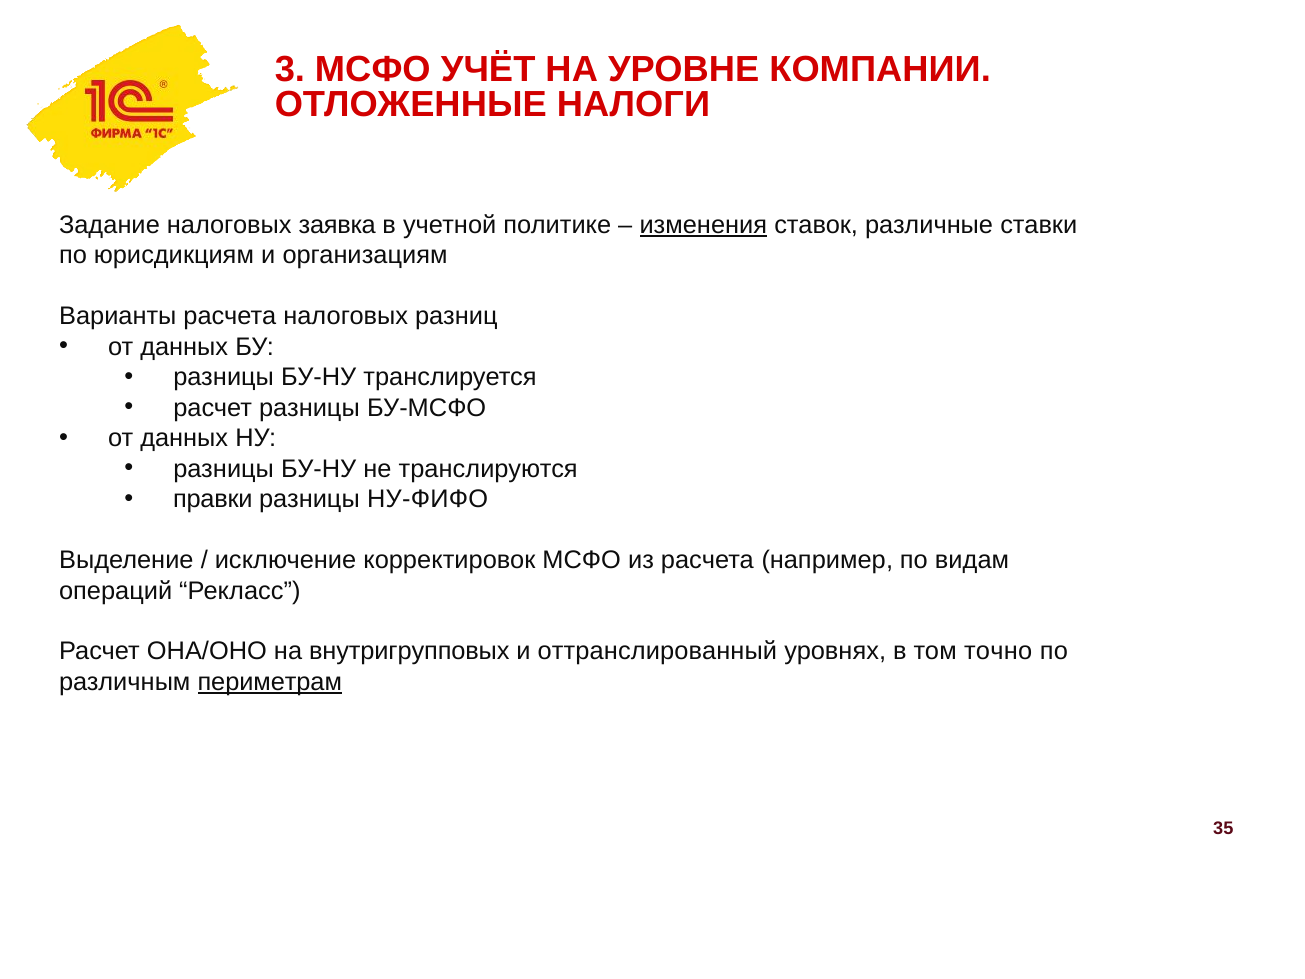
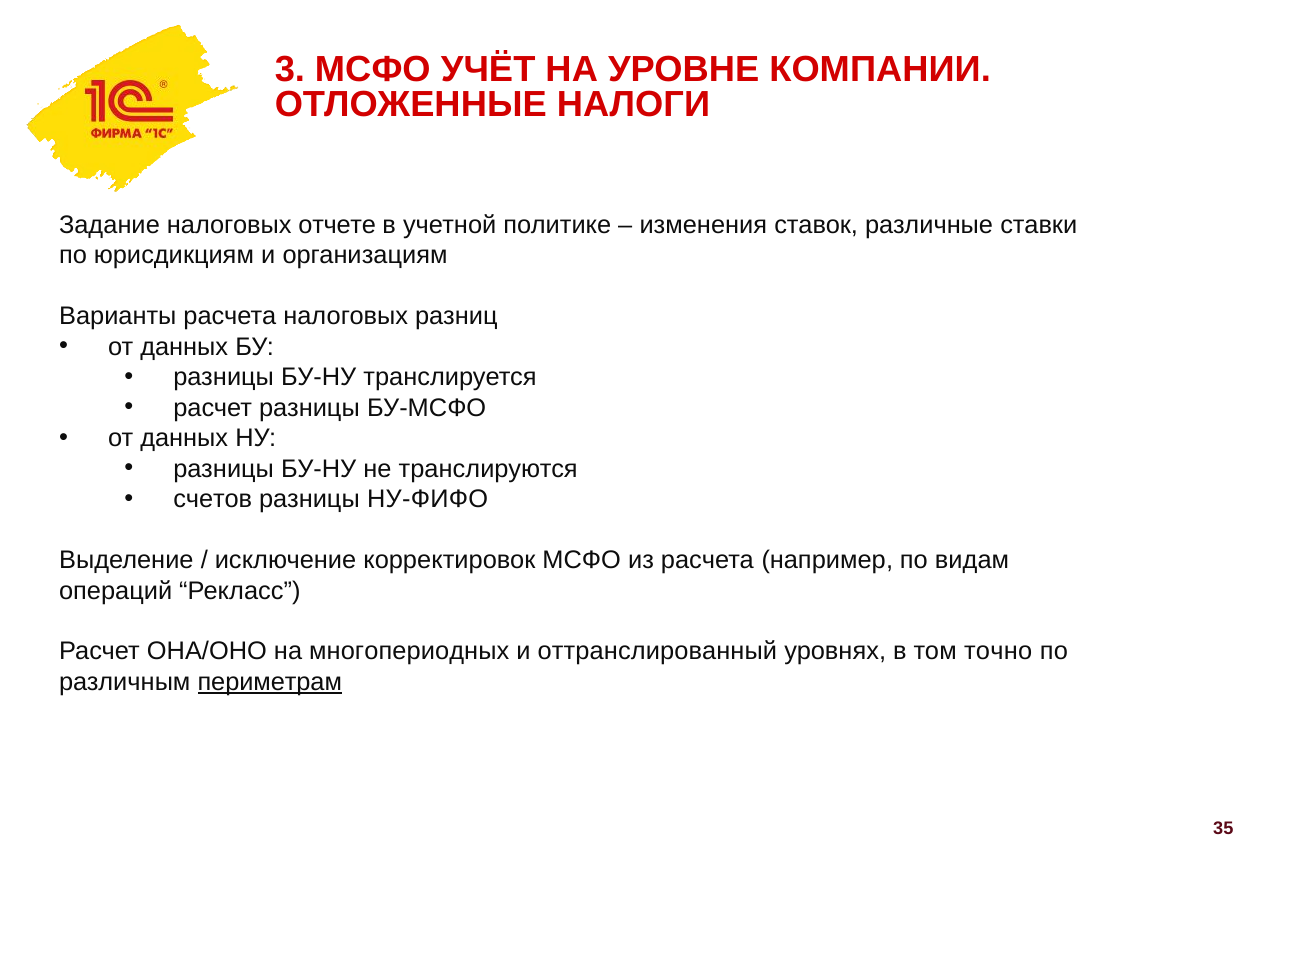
заявка: заявка -> отчете (337, 225)
изменения underline: present -> none (703, 225)
правки: правки -> счетов (213, 499)
внутригрупповых: внутригрупповых -> многопериодных (409, 651)
